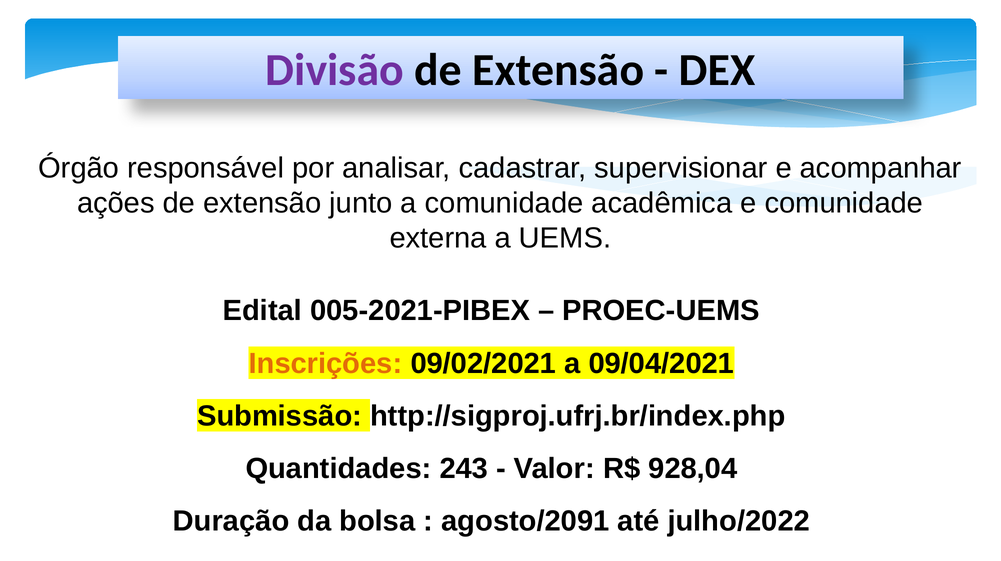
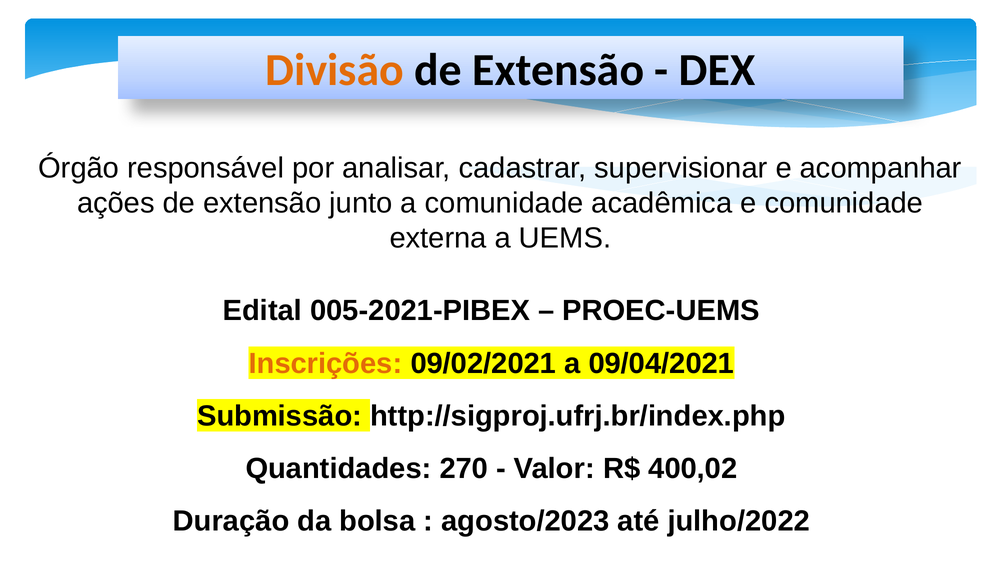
Divisão colour: purple -> orange (335, 70)
243: 243 -> 270 (464, 468)
928,04: 928,04 -> 400,02 (693, 468)
agosto/2091: agosto/2091 -> agosto/2023 (525, 521)
